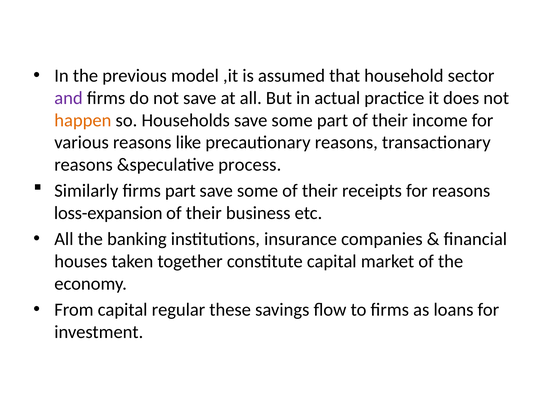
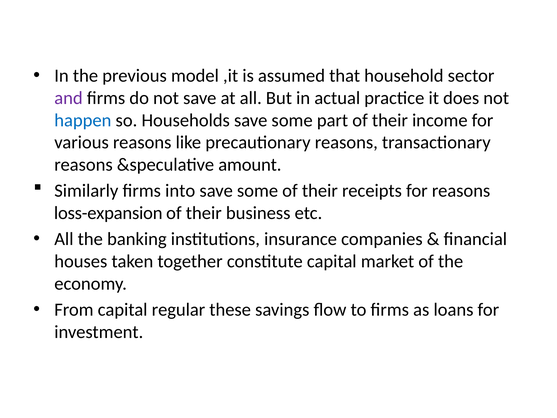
happen colour: orange -> blue (83, 120)
process: process -> amount (250, 165)
firms part: part -> into (180, 191)
